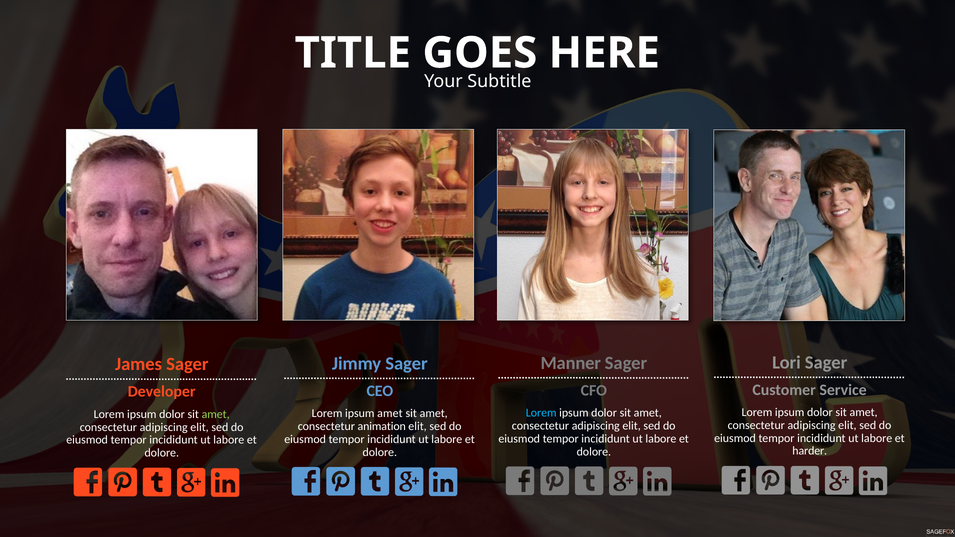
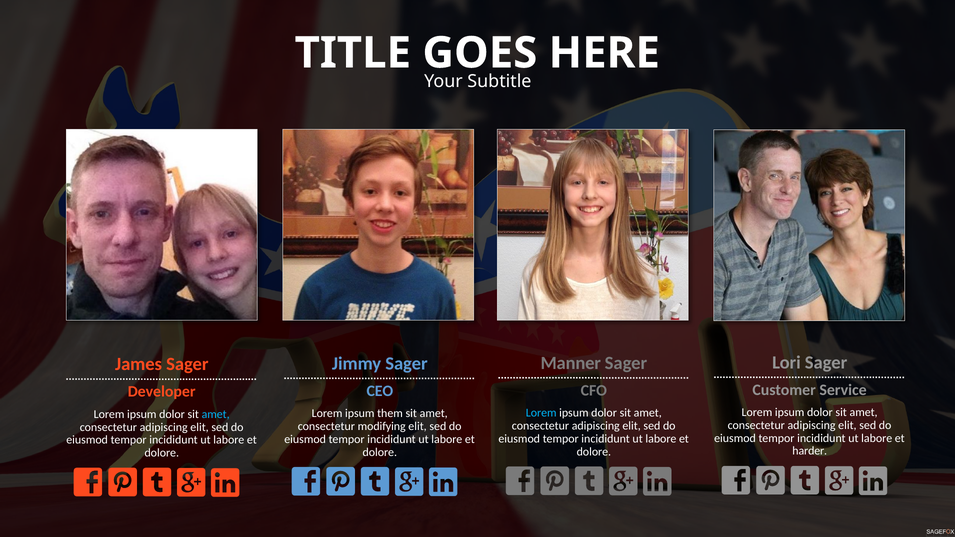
ipsum amet: amet -> them (390, 414)
amet colour: light green -> light blue (216, 414)
animation: animation -> modifying (382, 426)
